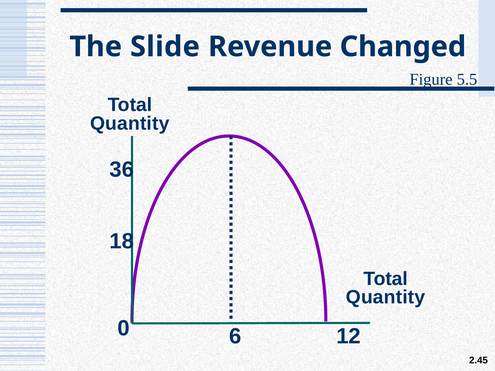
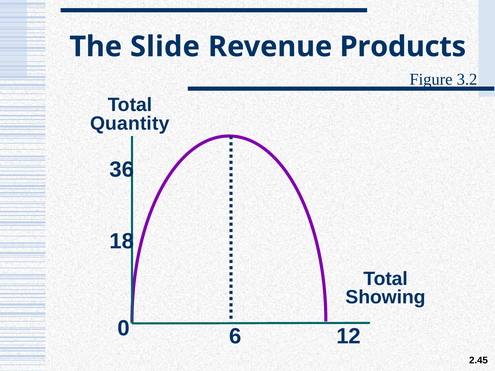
Changed: Changed -> Products (403, 47)
5.5: 5.5 -> 3.2 (467, 80)
Quantity: Quantity -> Showing (386, 297)
